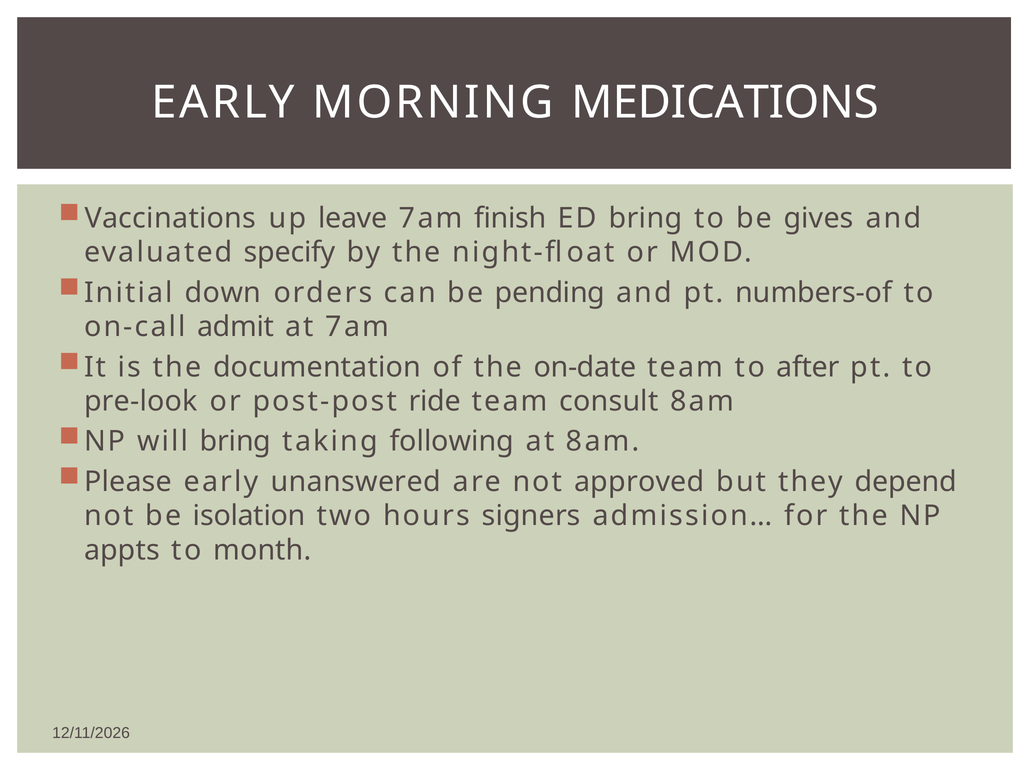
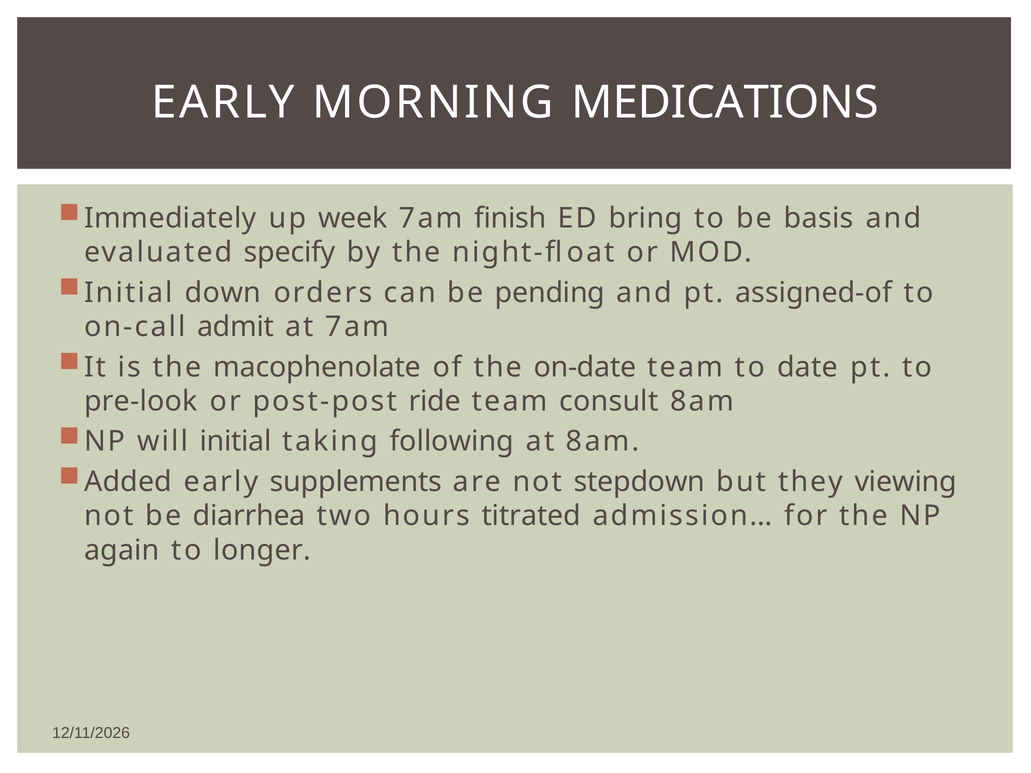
Vaccinations: Vaccinations -> Immediately (170, 218)
leave: leave -> week (353, 218)
gives: gives -> basis (819, 218)
numbers-of: numbers-of -> assigned-of (814, 293)
documentation: documentation -> macophenolate (317, 367)
after: after -> date (808, 367)
will bring: bring -> initial (236, 442)
Please: Please -> Added (128, 482)
unanswered: unanswered -> supplements (356, 482)
approved: approved -> stepdown (639, 482)
depend: depend -> viewing (906, 482)
isolation: isolation -> diarrhea (249, 516)
signers: signers -> titrated (531, 516)
appts: appts -> again (122, 551)
month: month -> longer (262, 551)
